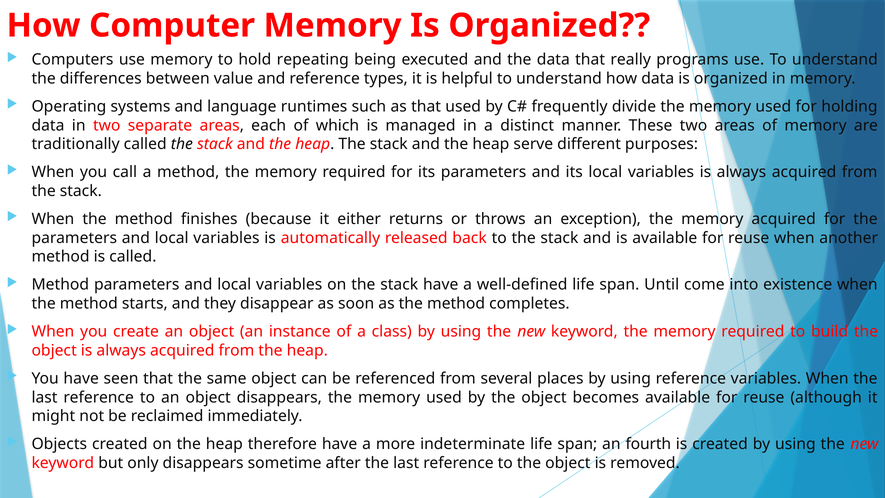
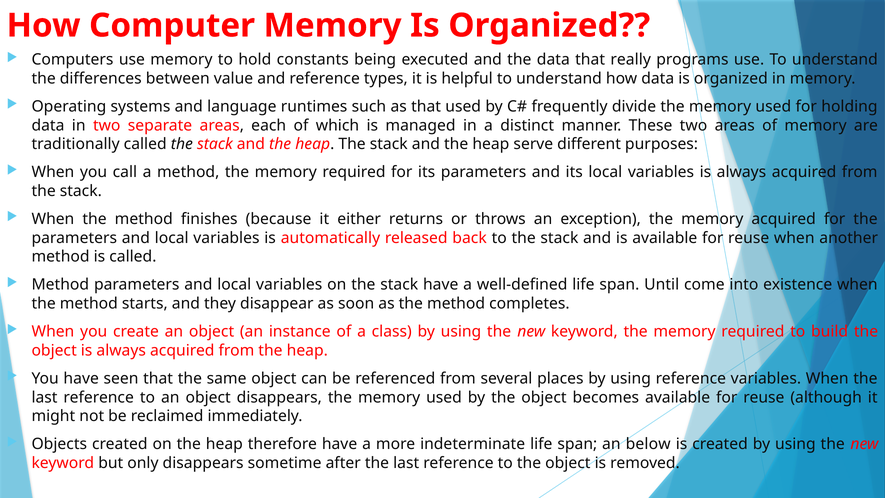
repeating: repeating -> constants (313, 60)
fourth: fourth -> below (648, 444)
